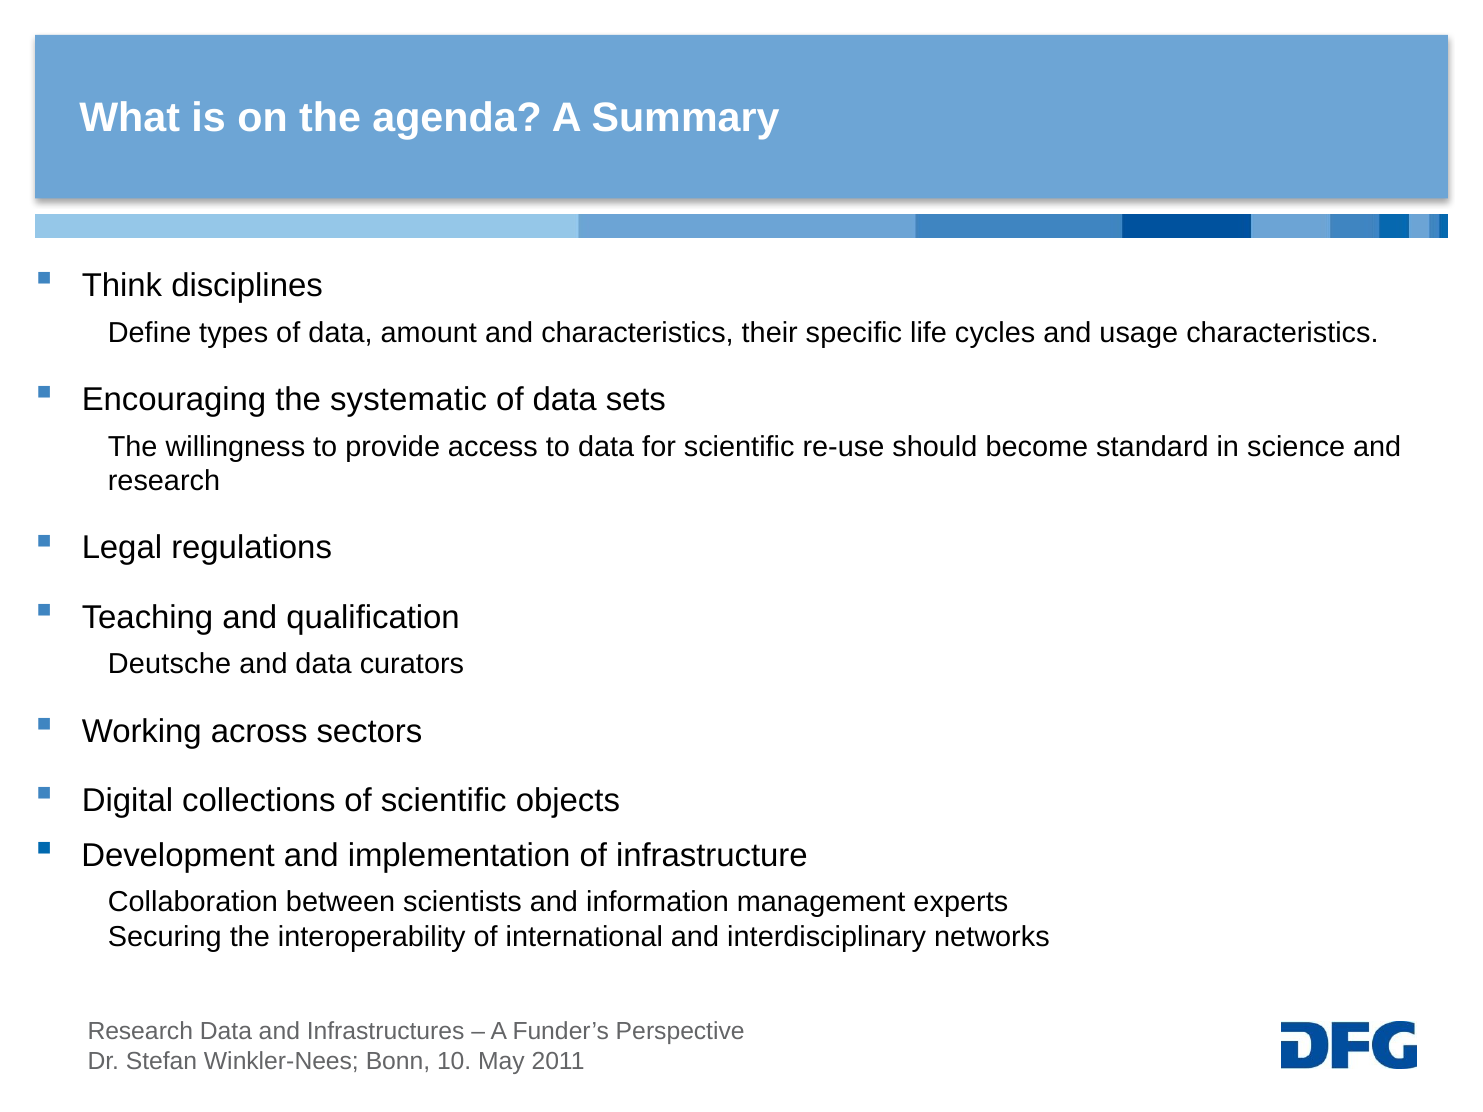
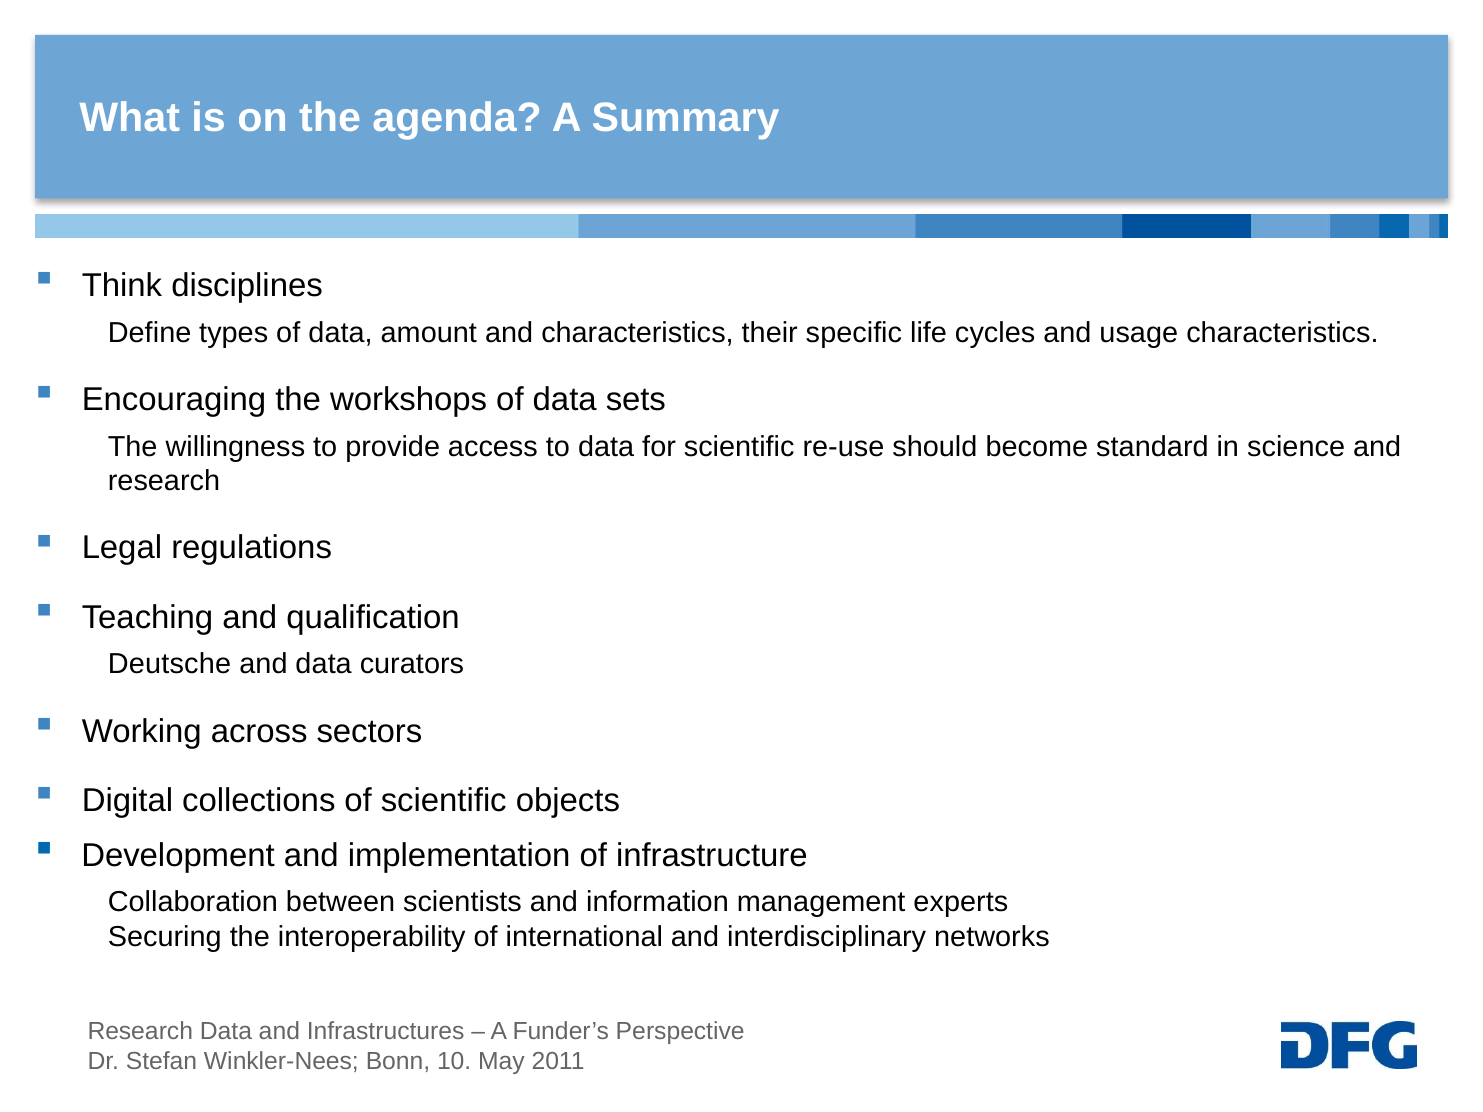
systematic: systematic -> workshops (409, 400)
